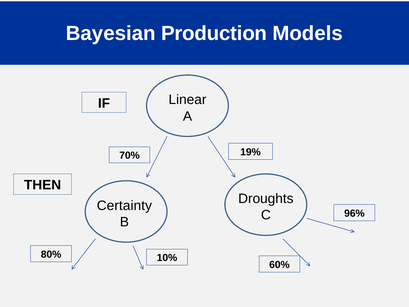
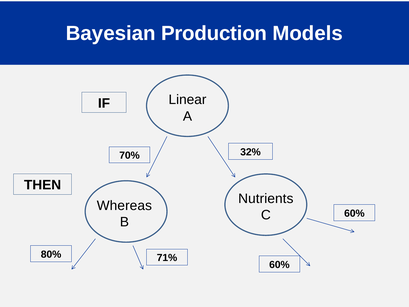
19%: 19% -> 32% (250, 152)
Droughts: Droughts -> Nutrients (266, 199)
Certainty: Certainty -> Whereas (124, 205)
96%: 96% -> 60% (354, 213)
10%: 10% -> 71% (167, 258)
